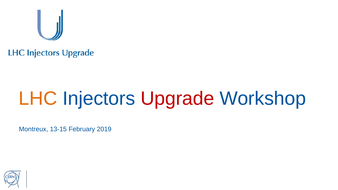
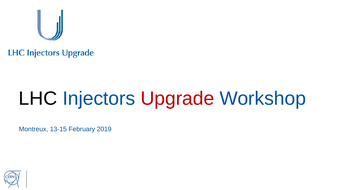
LHC colour: orange -> black (38, 98)
